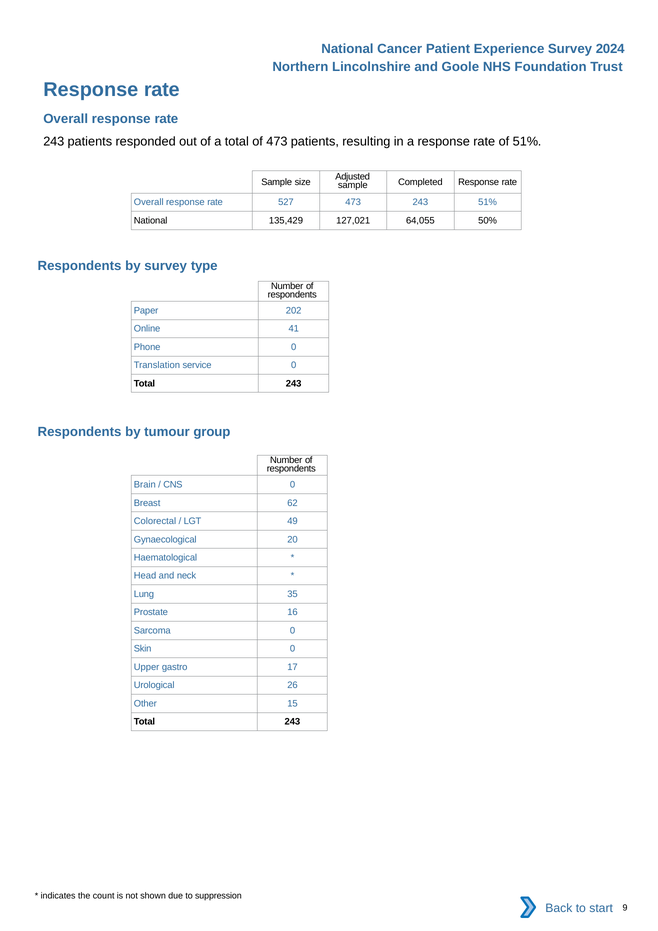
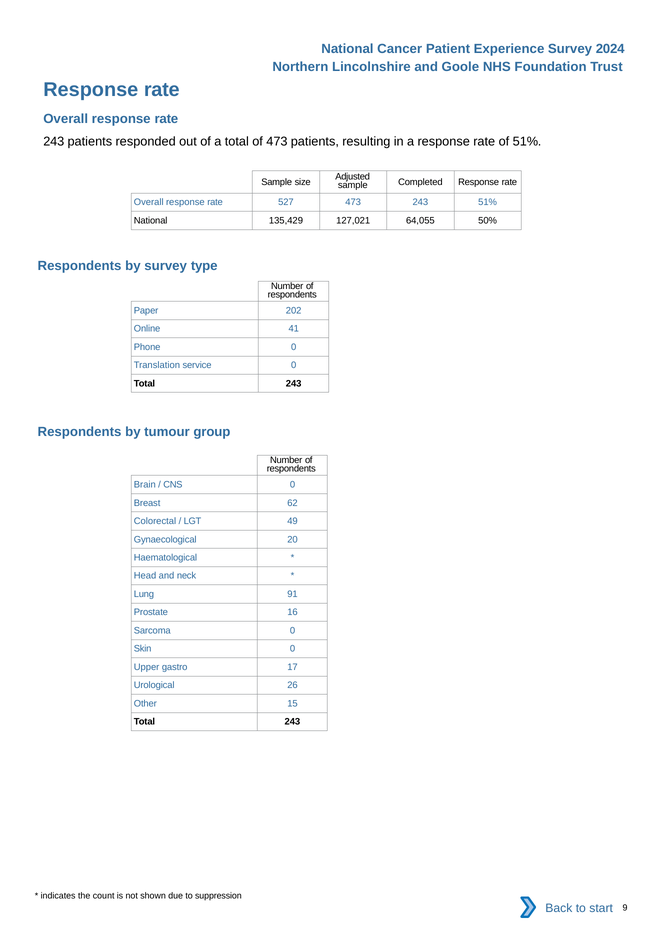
35: 35 -> 91 (292, 594)
